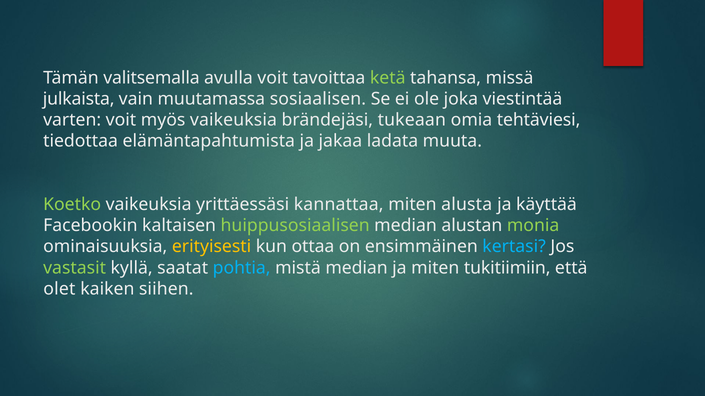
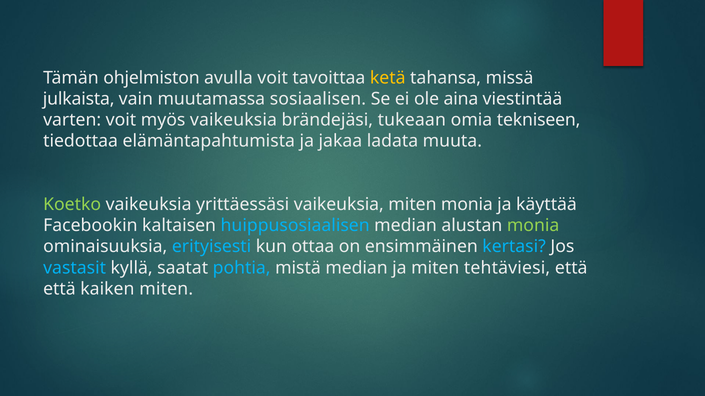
valitsemalla: valitsemalla -> ohjelmiston (151, 78)
ketä colour: light green -> yellow (388, 78)
joka: joka -> aina (461, 99)
tehtäviesi: tehtäviesi -> tekniseen (539, 120)
yrittäessäsi kannattaa: kannattaa -> vaikeuksia (339, 205)
miten alusta: alusta -> monia (467, 205)
huippusosiaalisen colour: light green -> light blue (295, 226)
erityisesti colour: yellow -> light blue (212, 247)
vastasit colour: light green -> light blue (75, 268)
tukitiimiin: tukitiimiin -> tehtäviesi (507, 268)
olet: olet -> että (59, 289)
kaiken siihen: siihen -> miten (166, 289)
